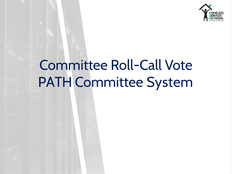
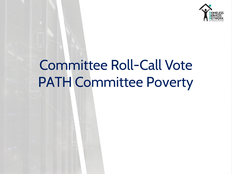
System: System -> Poverty (170, 82)
